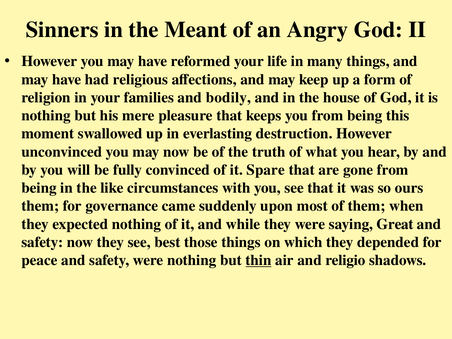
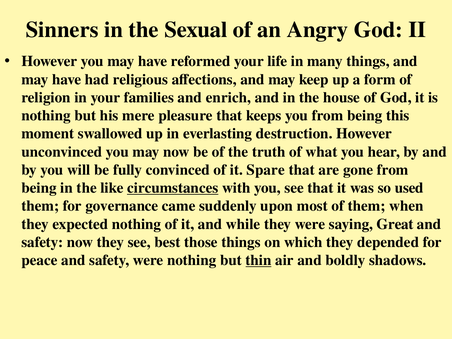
Meant: Meant -> Sexual (196, 30)
bodily: bodily -> enrich (228, 97)
circumstances underline: none -> present (173, 188)
ours: ours -> used (409, 188)
religio: religio -> boldly (345, 260)
